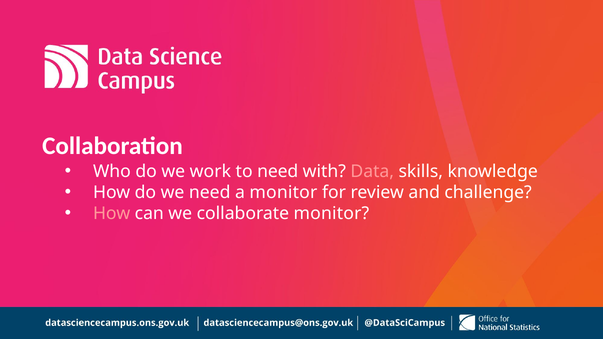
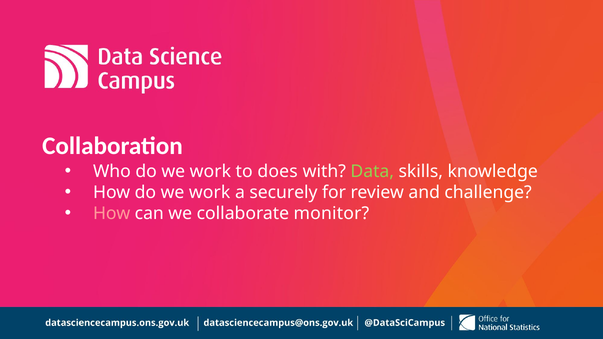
to need: need -> does (278, 171)
Data colour: pink -> light green (372, 171)
How do we need: need -> work (210, 192)
a monitor: monitor -> securely (283, 192)
